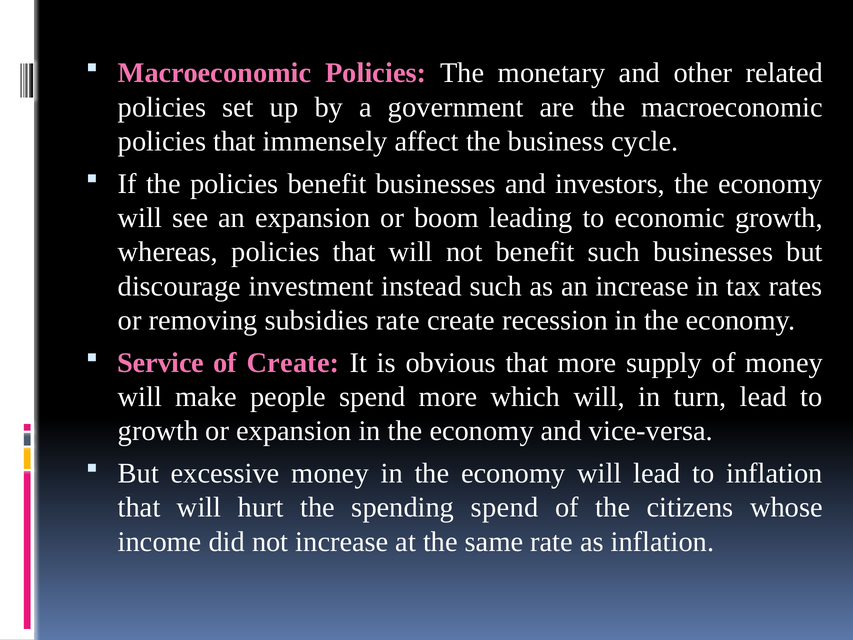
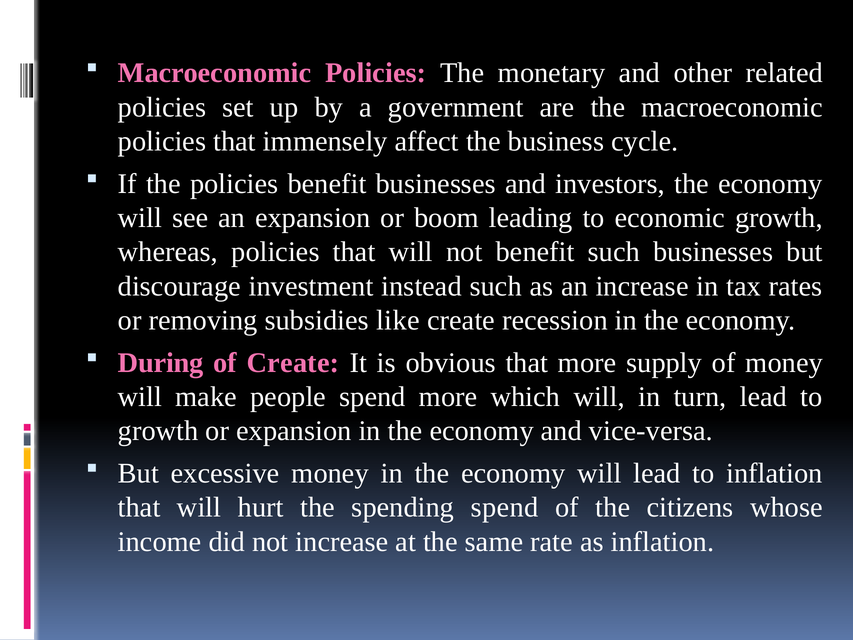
subsidies rate: rate -> like (398, 320)
Service: Service -> During (161, 363)
